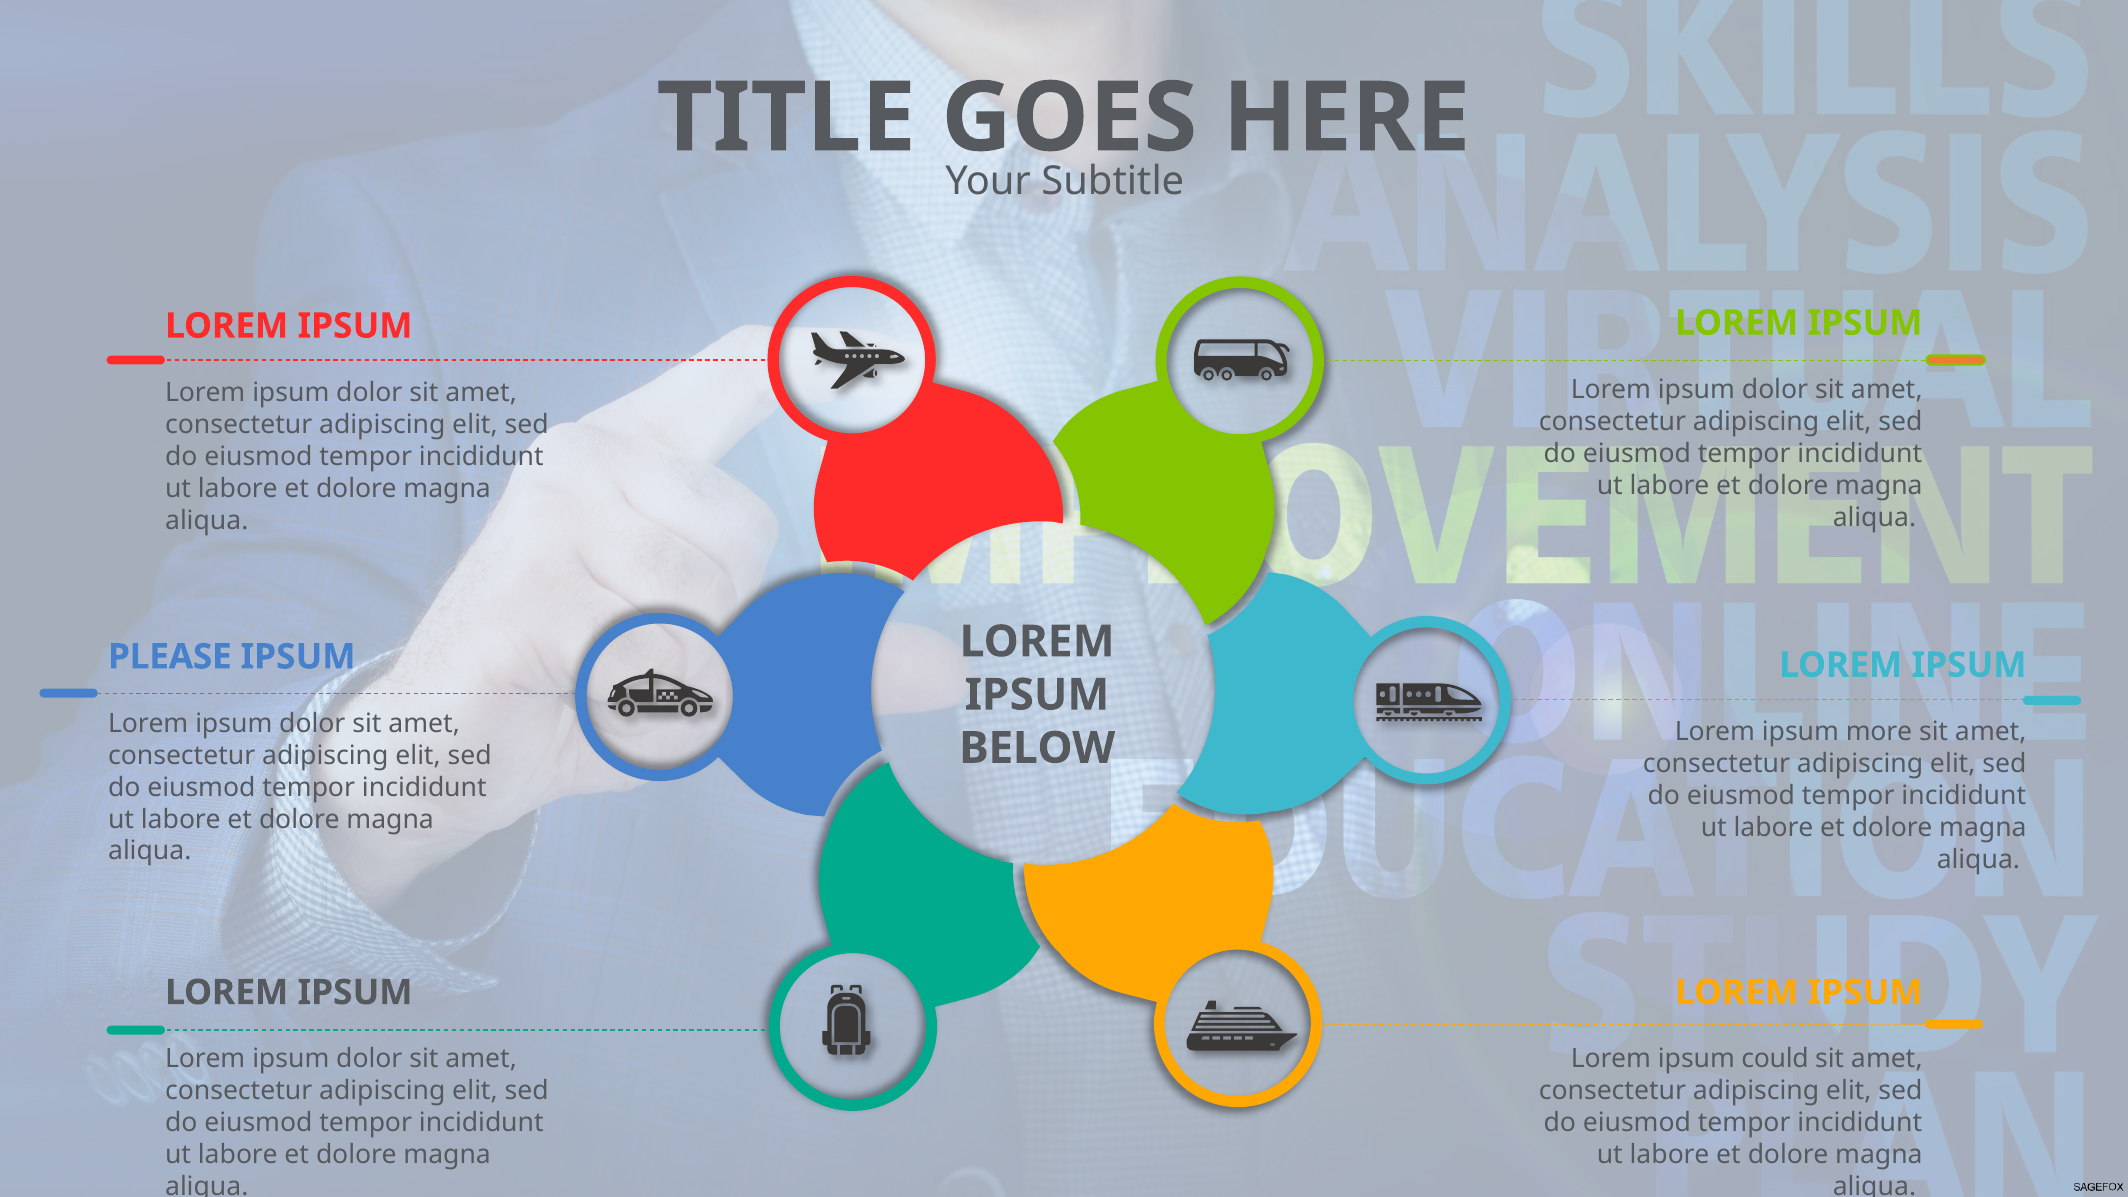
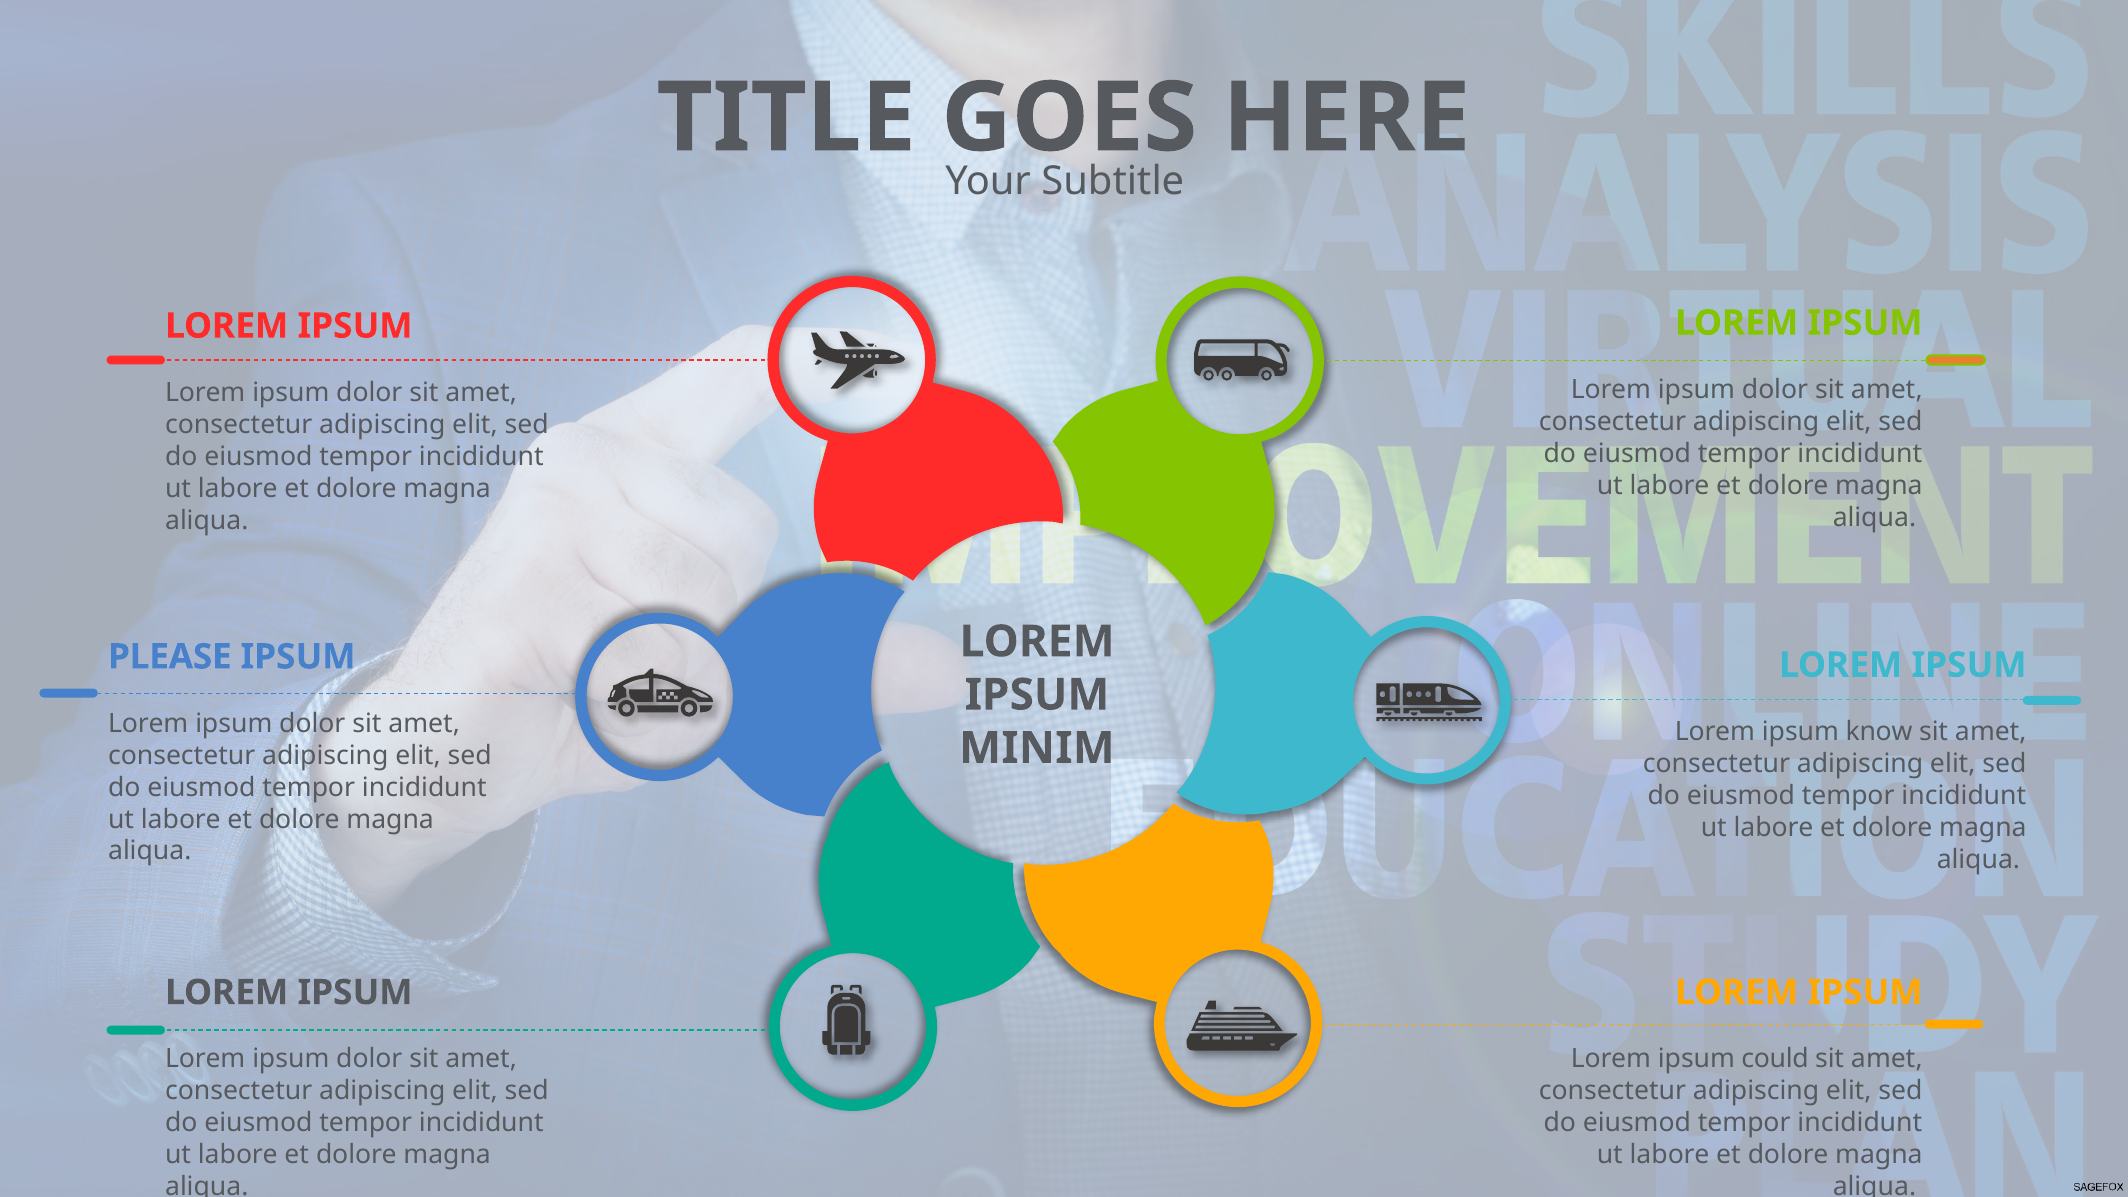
more: more -> know (1879, 732)
BELOW: BELOW -> MINIM (1037, 748)
